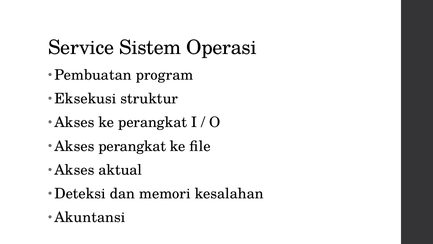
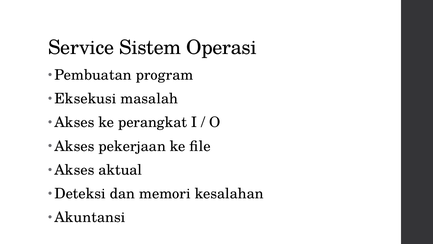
struktur: struktur -> masalah (149, 99)
Akses perangkat: perangkat -> pekerjaan (132, 146)
